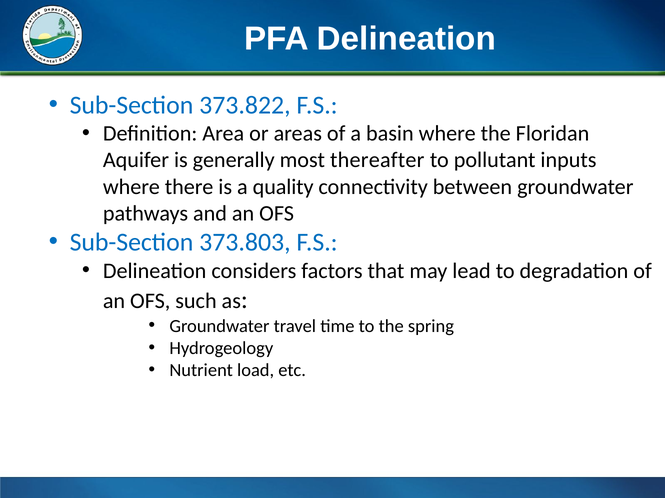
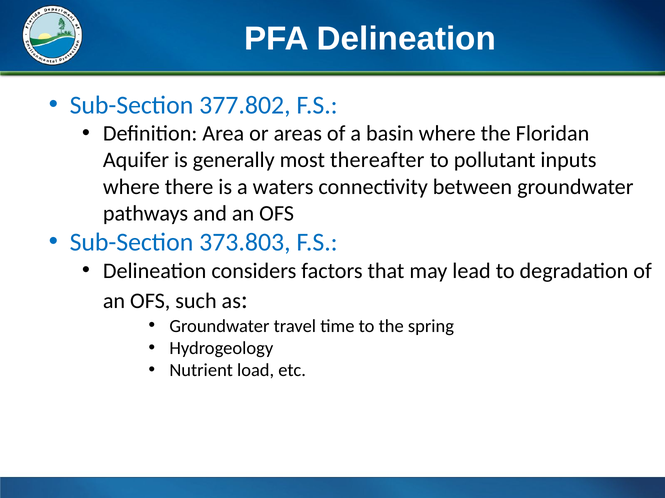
373.822: 373.822 -> 377.802 (245, 105)
quality: quality -> waters (283, 187)
